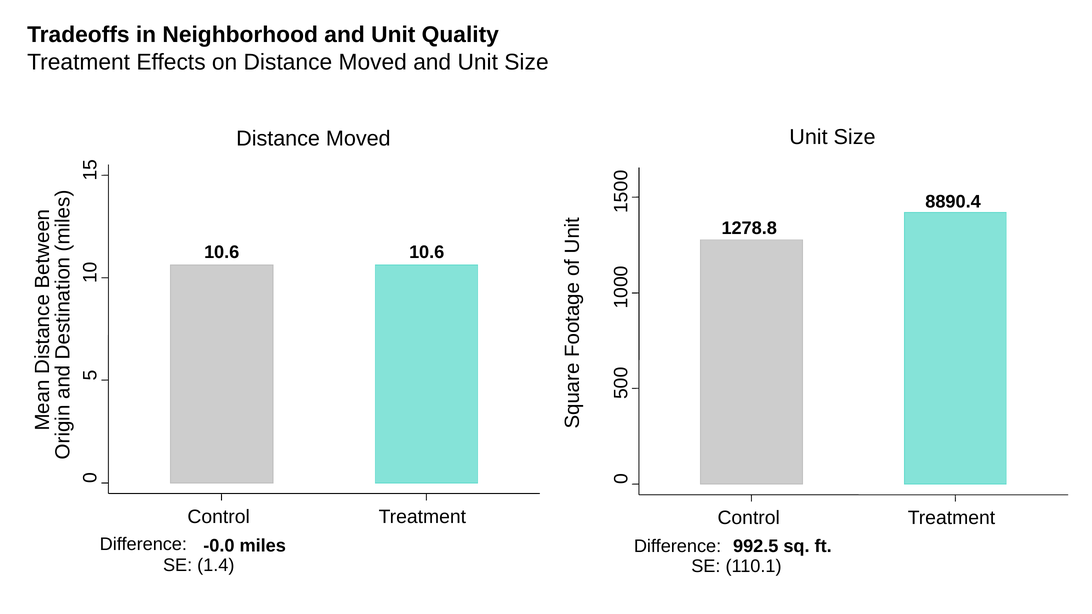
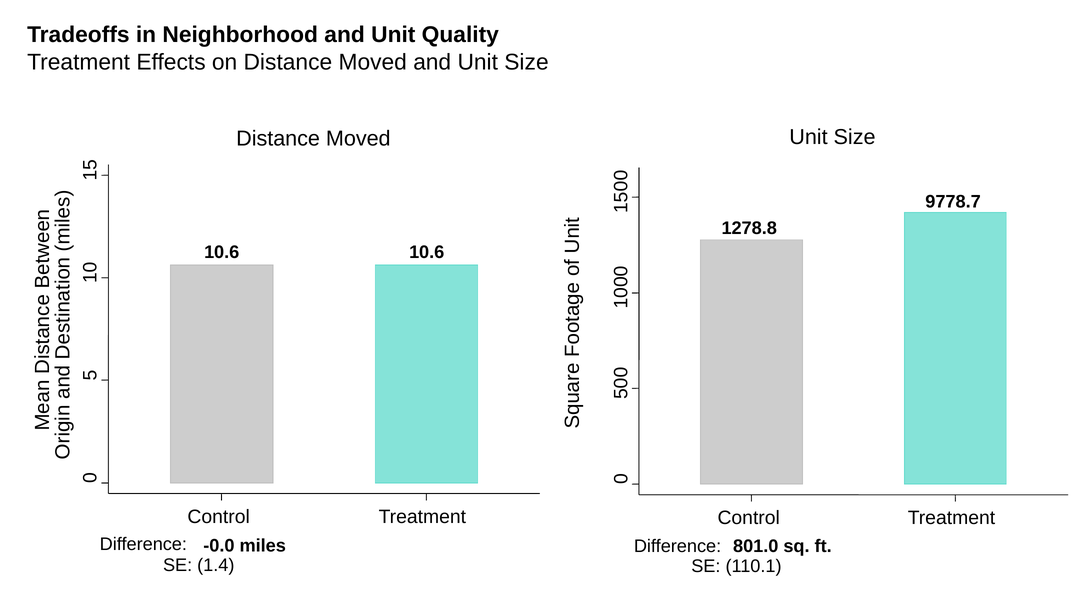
8890.4: 8890.4 -> 9778.7 (953, 202)
992.5: 992.5 -> 801.0 (756, 546)
